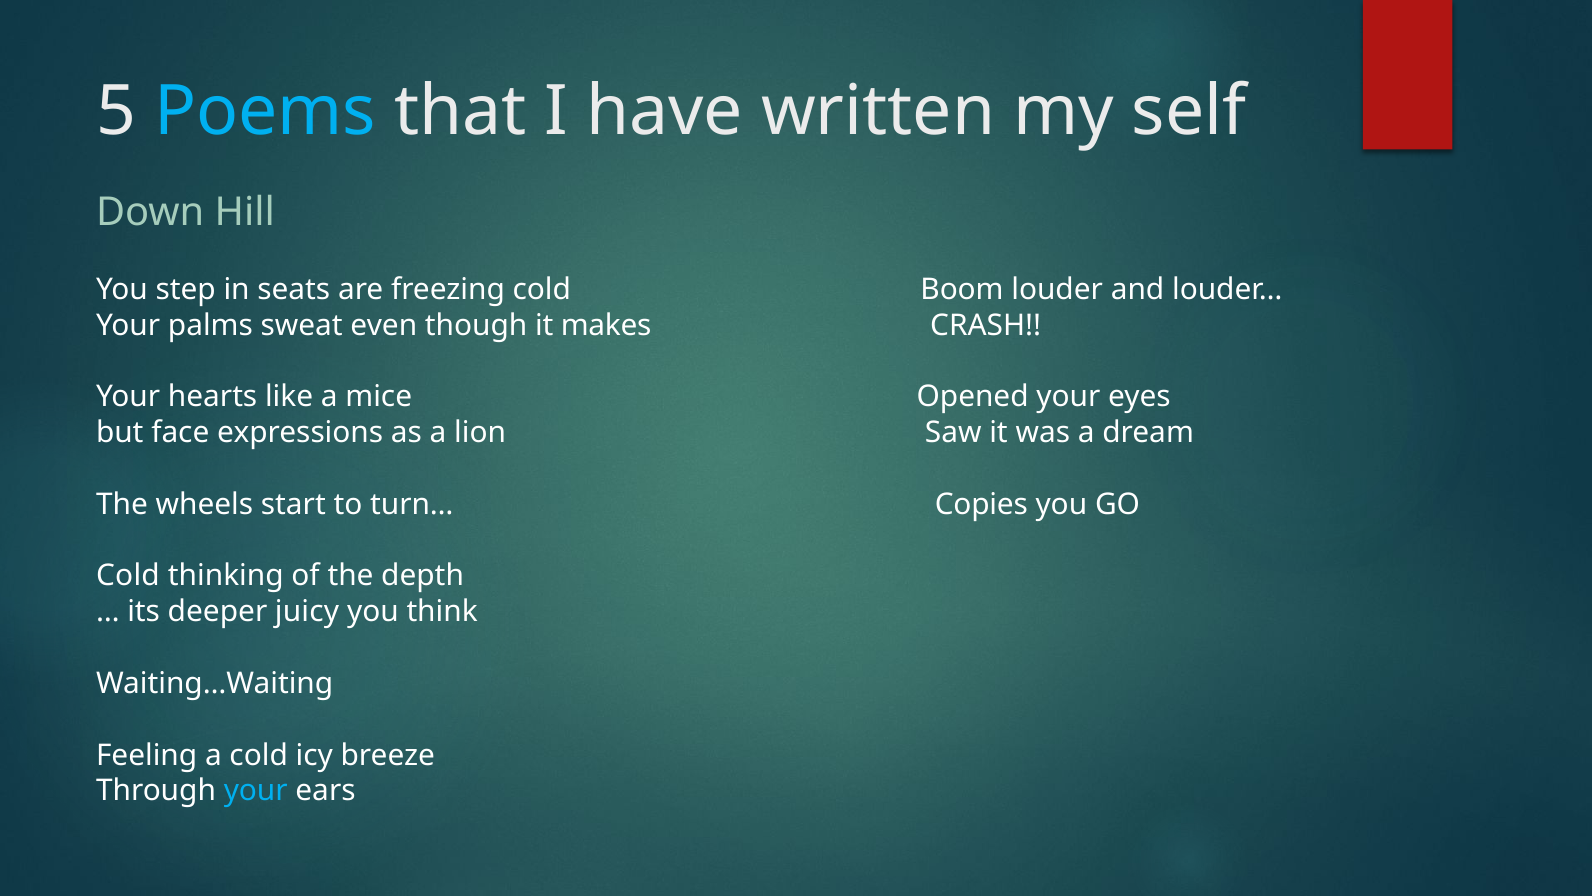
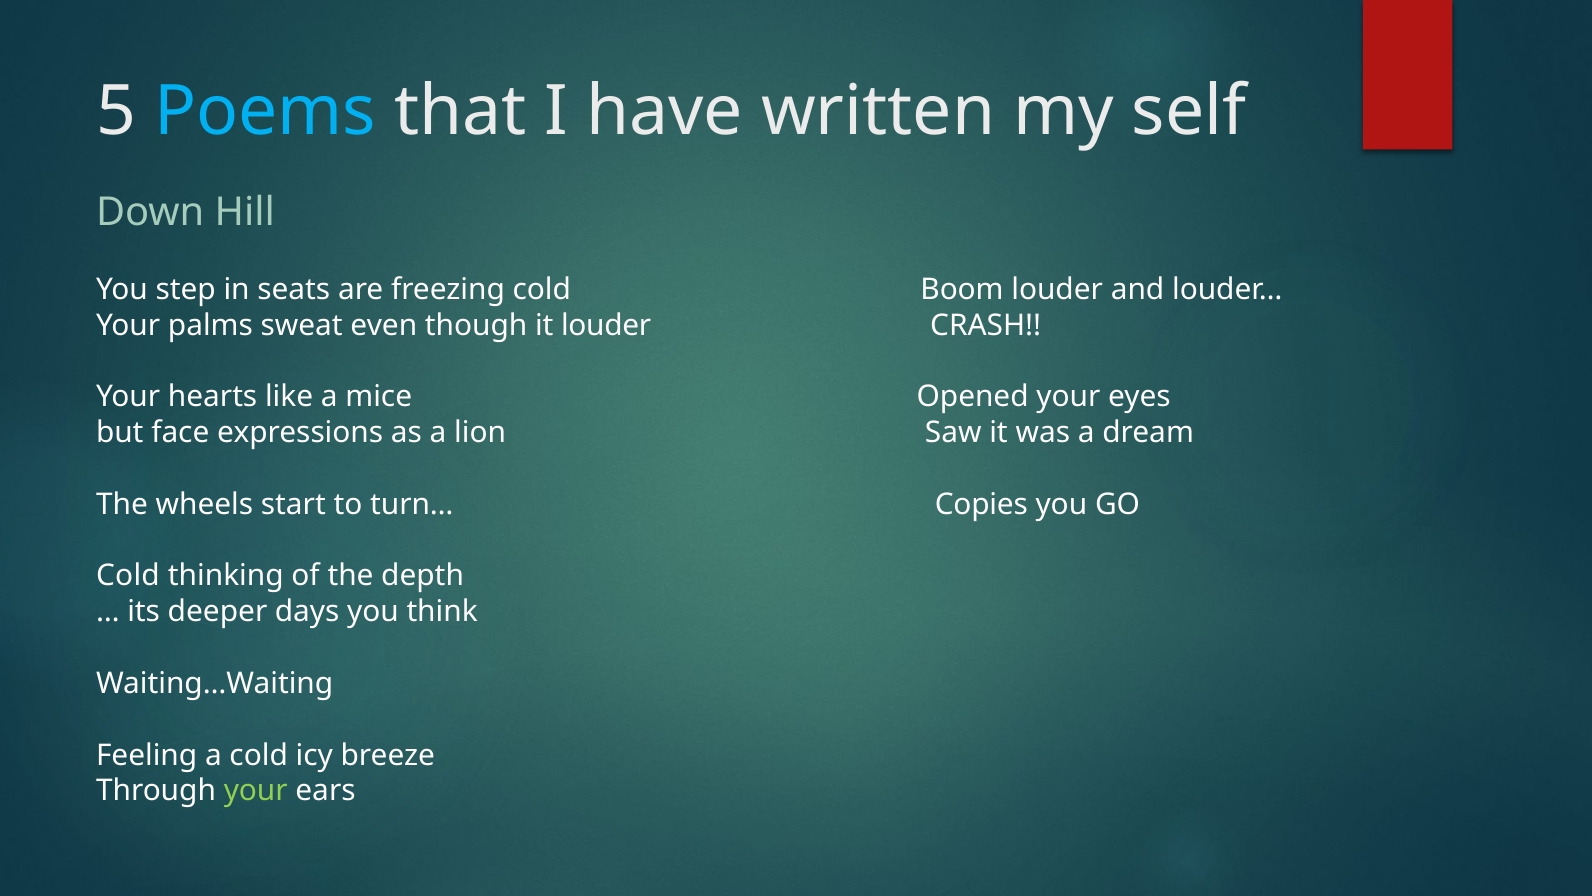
it makes: makes -> louder (606, 325)
juicy: juicy -> days (307, 612)
your colour: light blue -> light green (256, 791)
